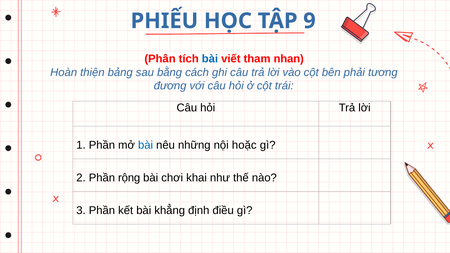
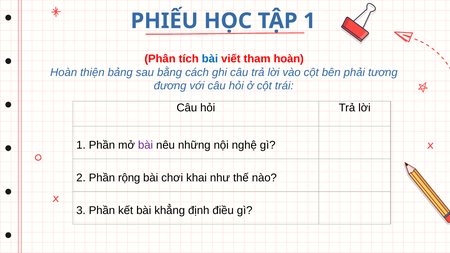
TẬP 9: 9 -> 1 (309, 21)
tham nhan: nhan -> hoàn (289, 59)
bài colour: blue -> purple (146, 145)
hoặc: hoặc -> nghệ (244, 145)
